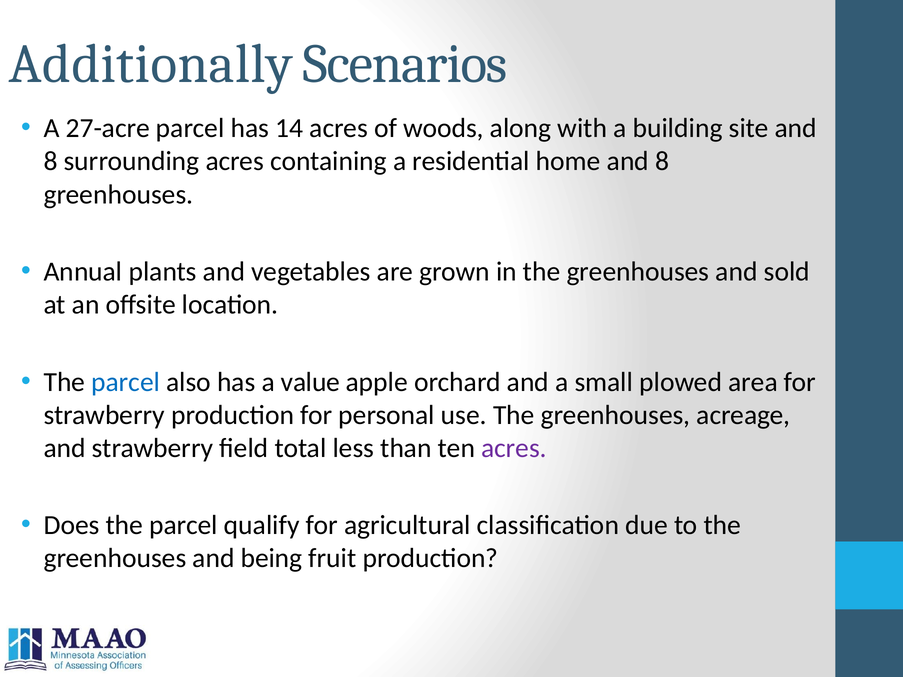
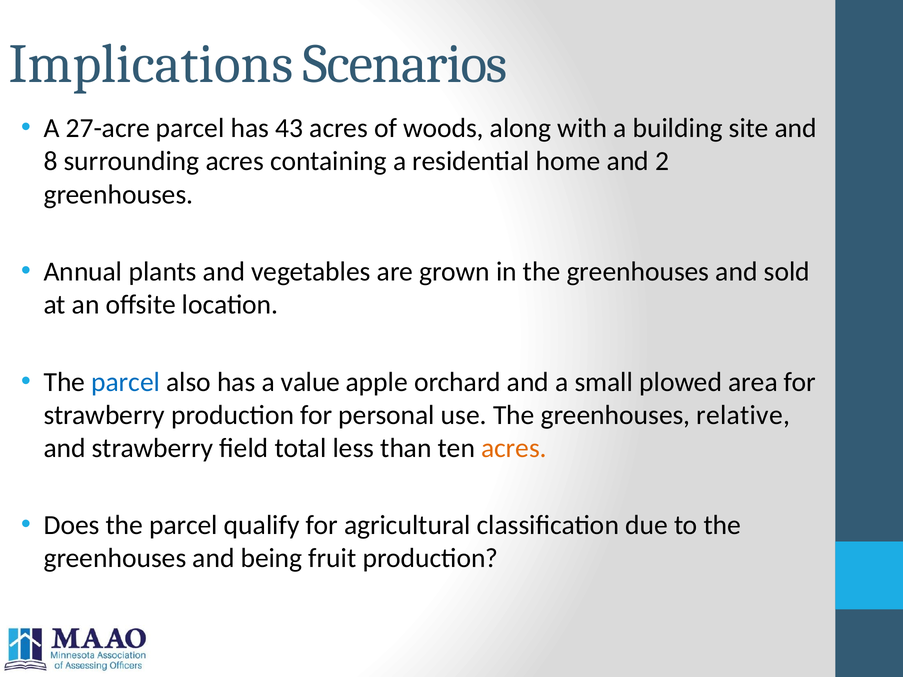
Additionally: Additionally -> Implications (151, 64)
14: 14 -> 43 (289, 128)
home and 8: 8 -> 2 (662, 161)
acreage: acreage -> relative (743, 415)
acres colour: purple -> orange (514, 448)
